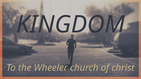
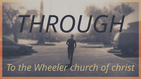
KINGDOM: KINGDOM -> THROUGH (71, 25)
